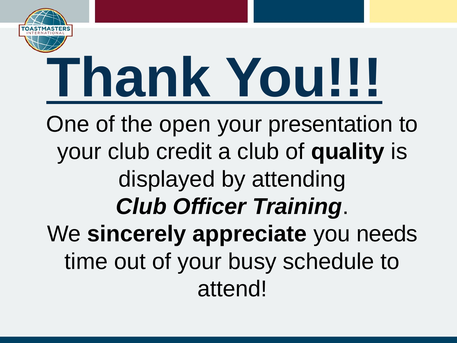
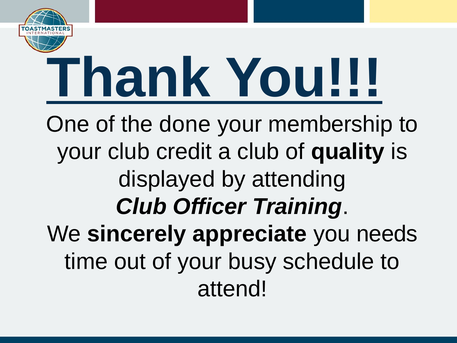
open: open -> done (185, 124)
presentation: presentation -> membership (331, 124)
